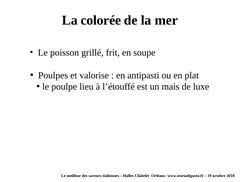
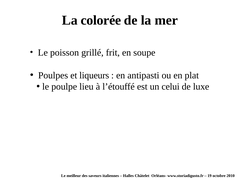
valorise: valorise -> liqueurs (94, 75)
mais: mais -> celui (171, 87)
